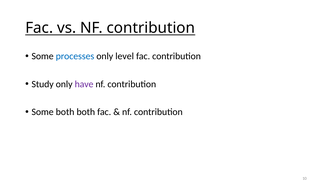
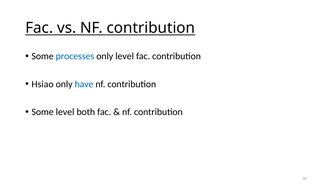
Study: Study -> Hsiao (43, 84)
have colour: purple -> blue (84, 84)
Some both: both -> level (65, 112)
